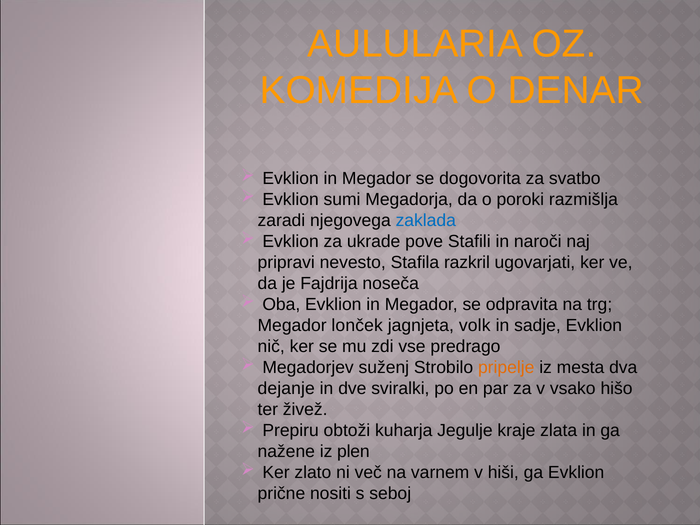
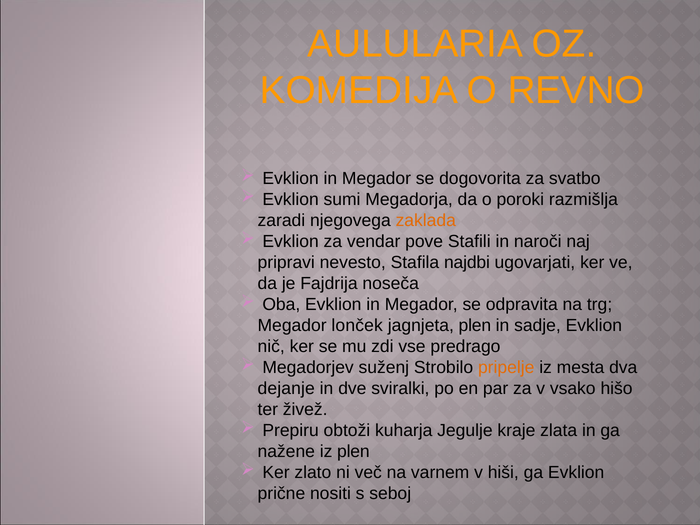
DENAR: DENAR -> REVNO (576, 91)
zaklada colour: blue -> orange (426, 220)
ukrade: ukrade -> vendar (374, 241)
razkril: razkril -> najdbi (467, 262)
jagnjeta volk: volk -> plen (475, 325)
